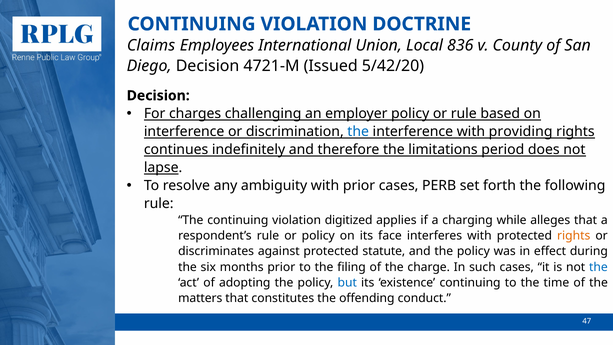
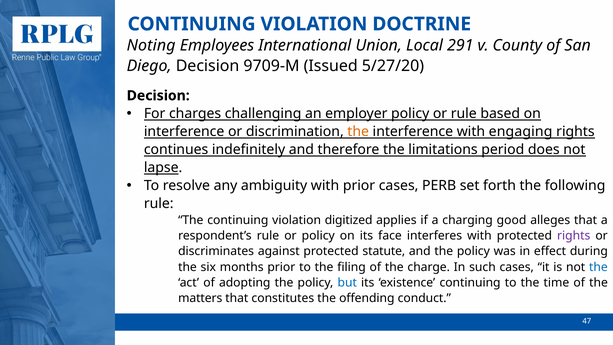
Claims: Claims -> Noting (151, 46)
836: 836 -> 291 (460, 46)
4721-M: 4721-M -> 9709-M (272, 66)
5/42/20: 5/42/20 -> 5/27/20 (393, 66)
the colour: blue -> orange (358, 132)
providing: providing -> engaging (521, 132)
while: while -> good (512, 220)
rights colour: orange -> purple (574, 236)
